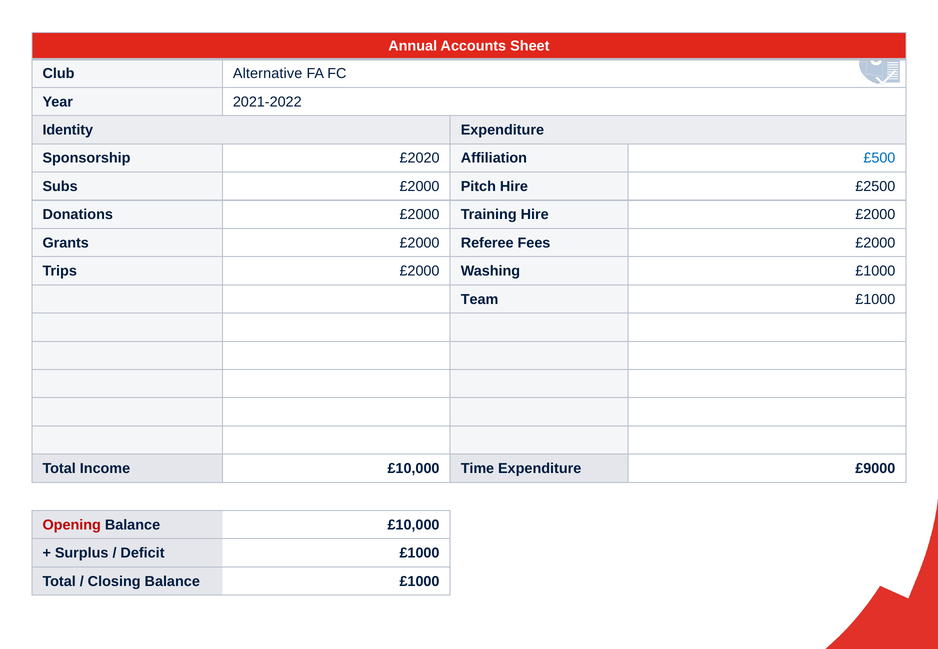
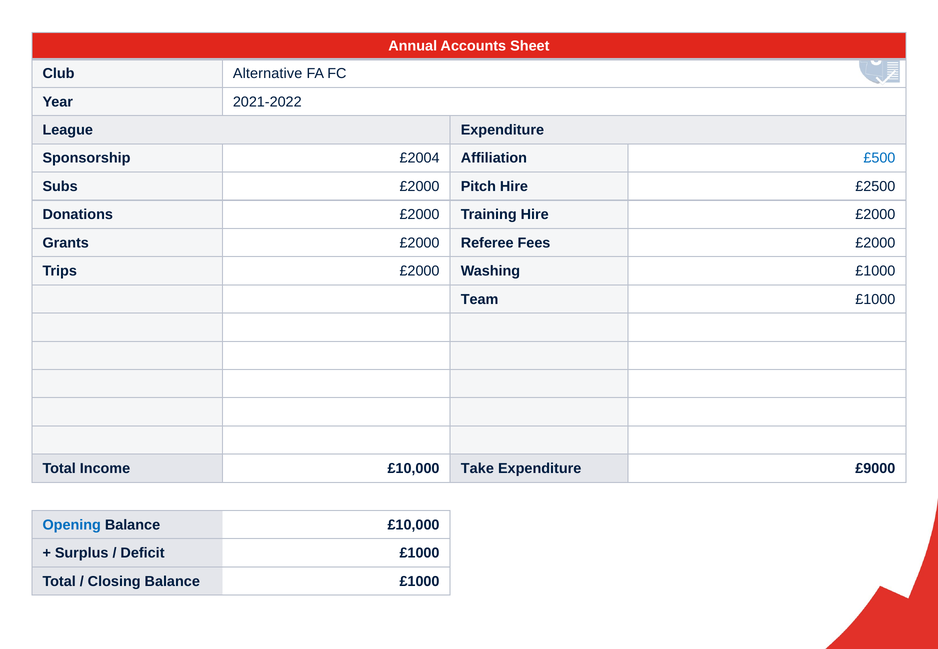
Identity: Identity -> League (68, 130)
£2020: £2020 -> £2004 (420, 158)
Time: Time -> Take (477, 469)
Opening colour: red -> blue (72, 525)
